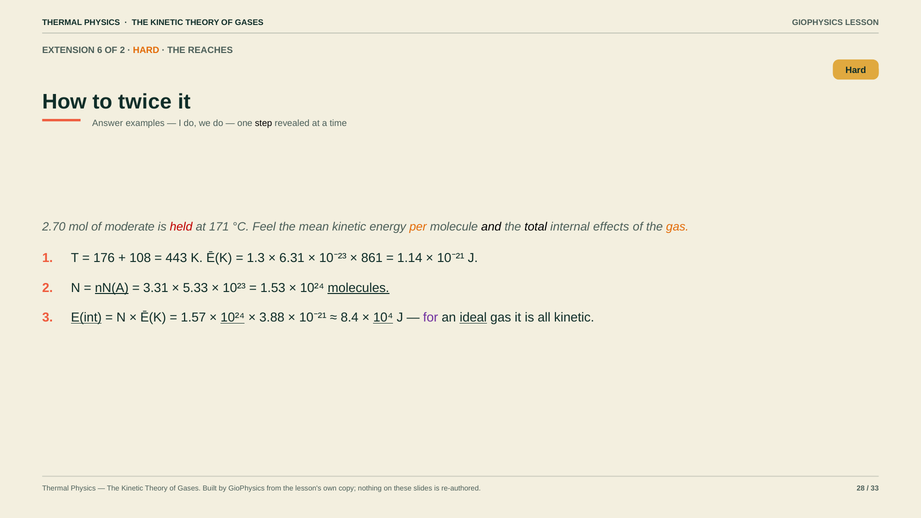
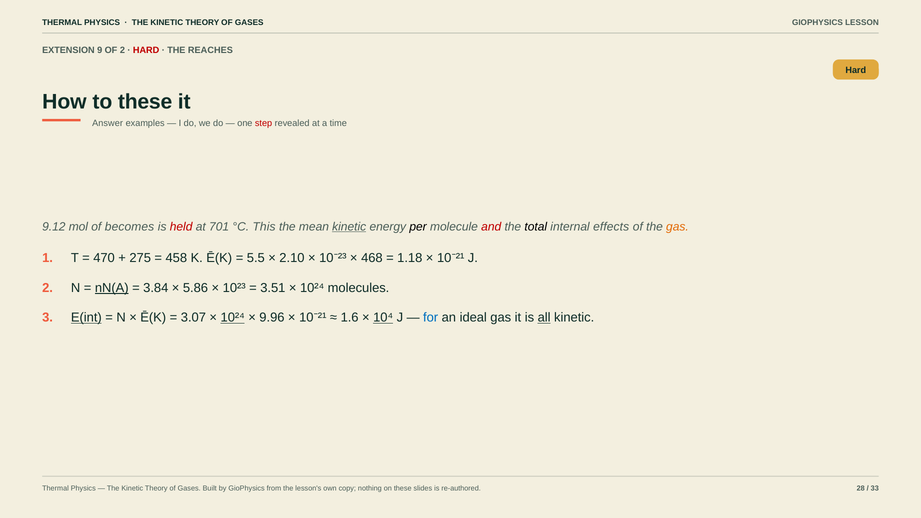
6: 6 -> 9 (100, 50)
HARD colour: orange -> red (146, 50)
to twice: twice -> these (145, 102)
step colour: black -> red (264, 123)
2.70: 2.70 -> 9.12 (54, 227)
moderate: moderate -> becomes (130, 227)
171: 171 -> 701 (219, 227)
Feel: Feel -> This (264, 227)
kinetic underline: none -> present (349, 227)
per colour: orange -> black (418, 227)
and colour: black -> red (491, 227)
176: 176 -> 470 (104, 258)
108: 108 -> 275 (140, 258)
443: 443 -> 458 (176, 258)
1.3: 1.3 -> 5.5 (256, 258)
6.31: 6.31 -> 2.10 (292, 258)
861: 861 -> 468 (372, 258)
1.14: 1.14 -> 1.18 (410, 258)
3.31: 3.31 -> 3.84 (156, 288)
5.33: 5.33 -> 5.86 (195, 288)
1.53: 1.53 -> 3.51 (273, 288)
molecules underline: present -> none (359, 288)
1.57: 1.57 -> 3.07 (193, 318)
3.88: 3.88 -> 9.96 (272, 318)
8.4: 8.4 -> 1.6 (350, 318)
for colour: purple -> blue (431, 318)
ideal underline: present -> none (473, 318)
all underline: none -> present (544, 318)
